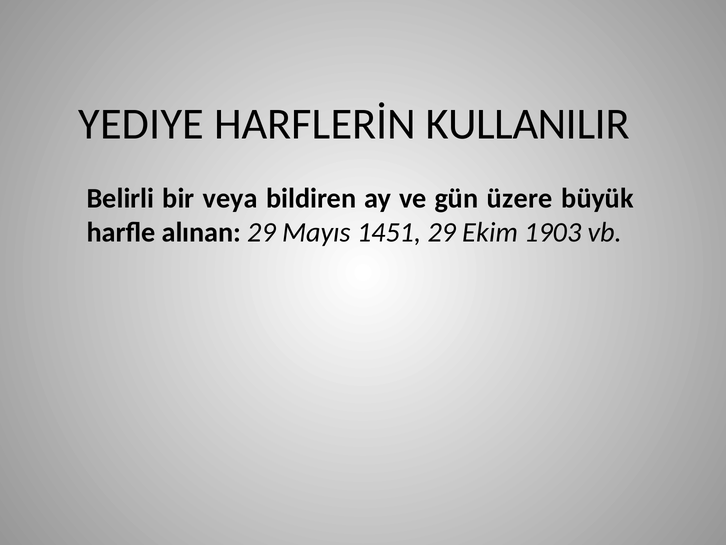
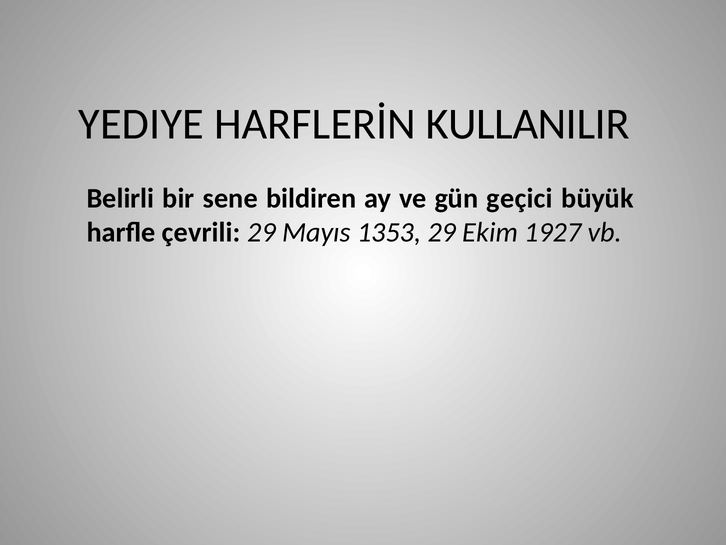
veya: veya -> sene (230, 198)
üzere: üzere -> geçici (520, 198)
alınan: alınan -> çevrili (201, 232)
1451: 1451 -> 1353 (389, 232)
1903: 1903 -> 1927 (553, 232)
